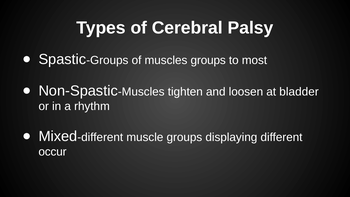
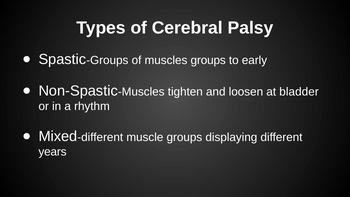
most: most -> early (254, 60)
occur: occur -> years (52, 152)
